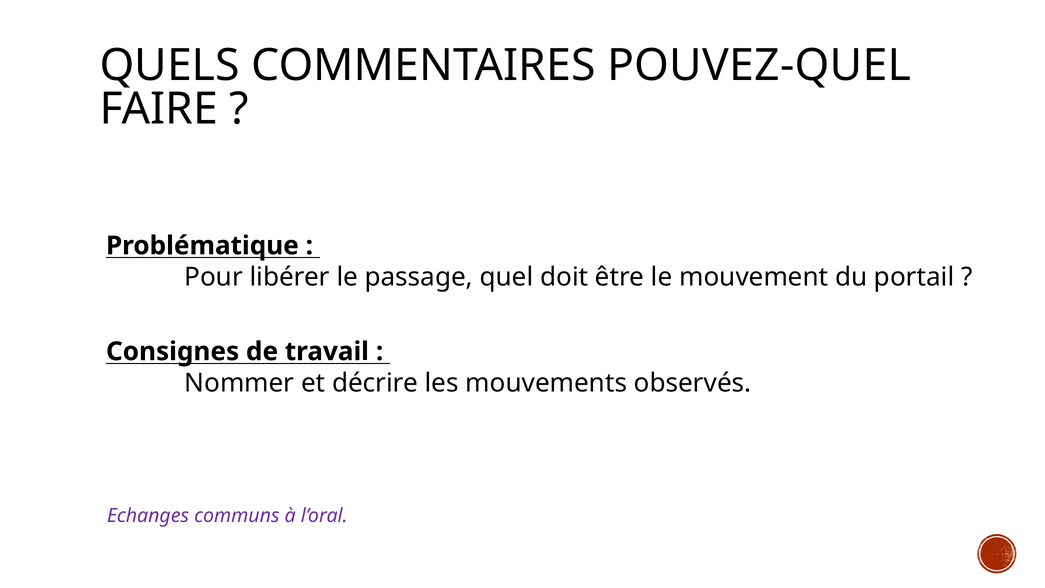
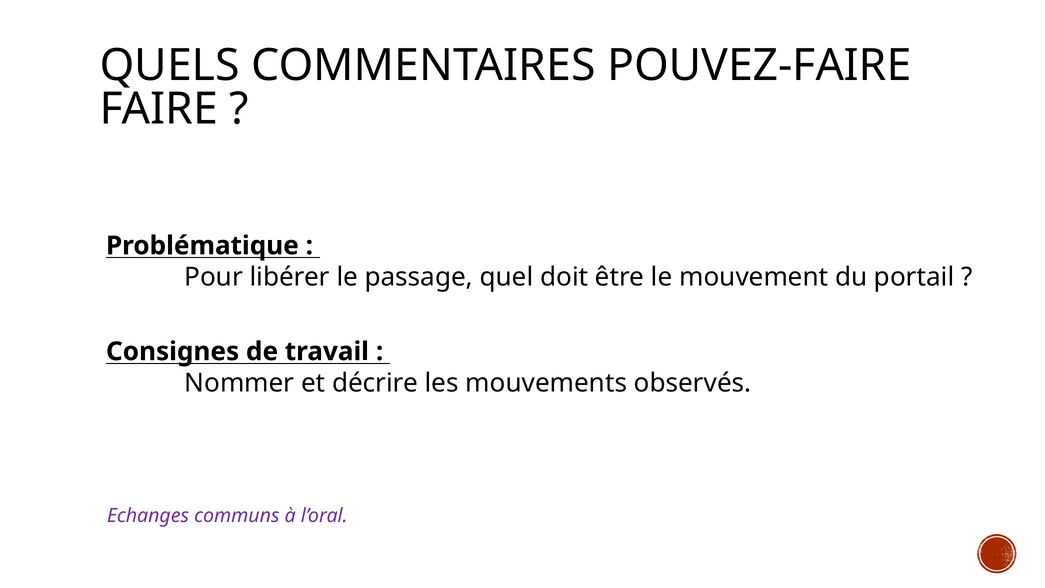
POUVEZ-QUEL: POUVEZ-QUEL -> POUVEZ-FAIRE (759, 66)
